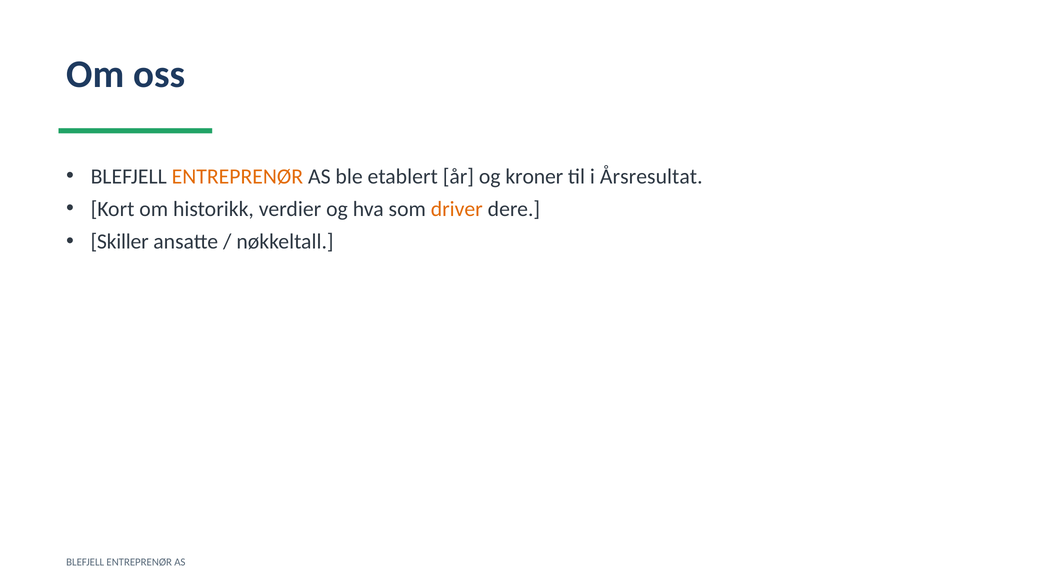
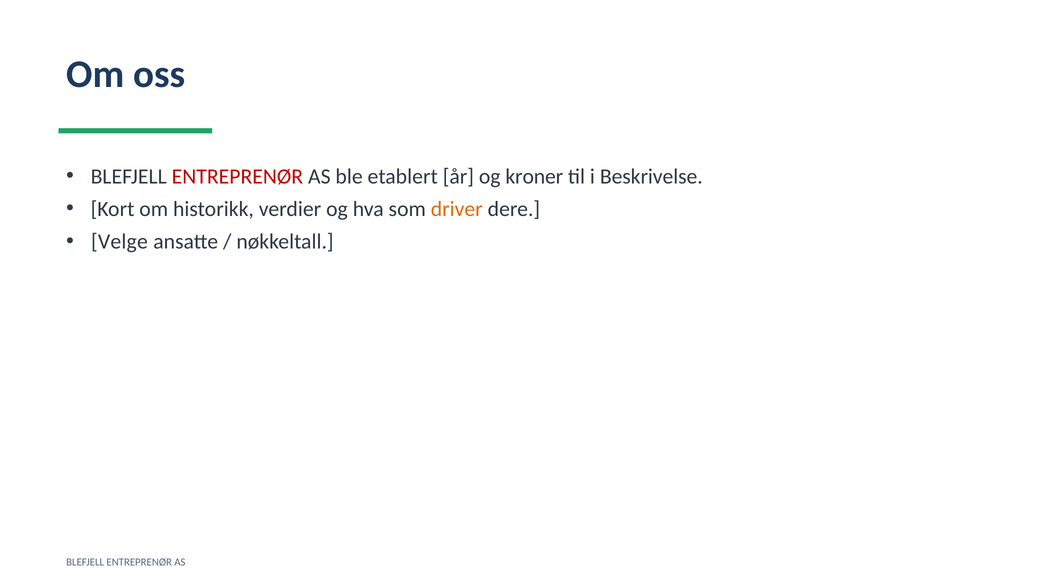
ENTREPRENØR colour: orange -> red (237, 176)
Årsresultat: Årsresultat -> Beskrivelse (651, 176)
Skiller: Skiller -> Velge (119, 241)
